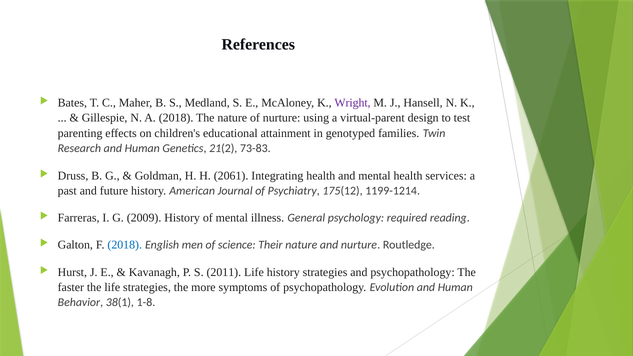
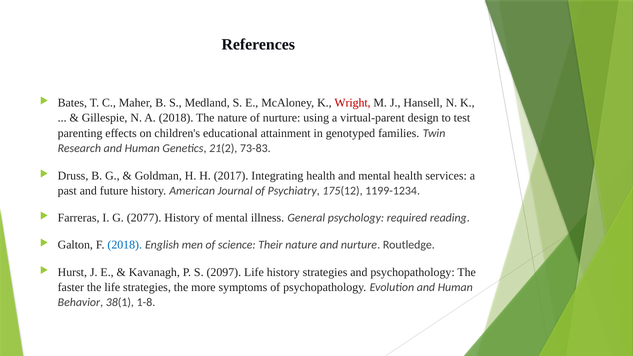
Wright colour: purple -> red (352, 103)
2061: 2061 -> 2017 (231, 176)
1199-1214: 1199-1214 -> 1199-1234 (393, 191)
2009: 2009 -> 2077 (144, 218)
2011: 2011 -> 2097 (224, 272)
